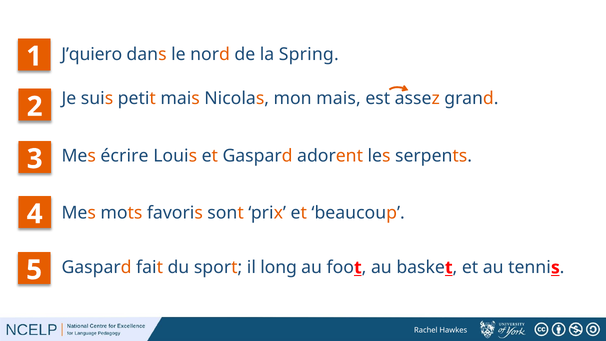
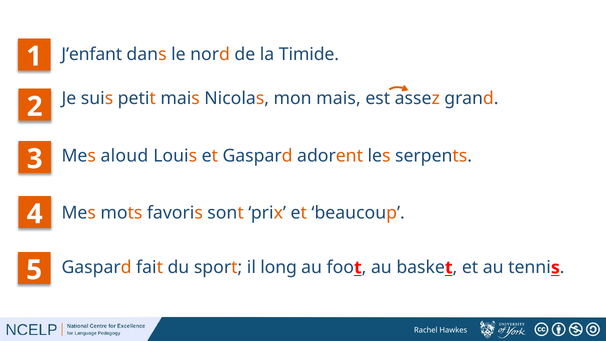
J’quiero: J’quiero -> J’enfant (92, 54)
Spring: Spring -> Timide (309, 54)
écrire: écrire -> aloud (124, 156)
